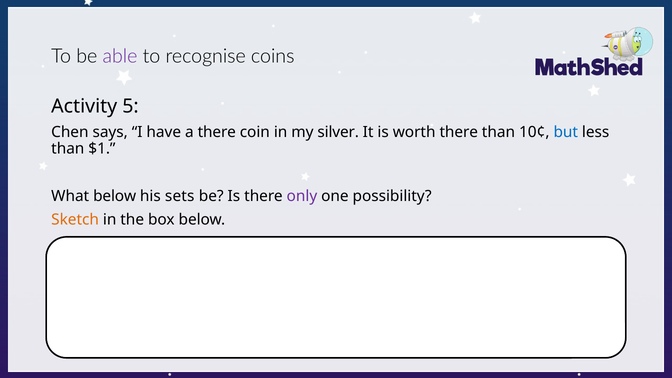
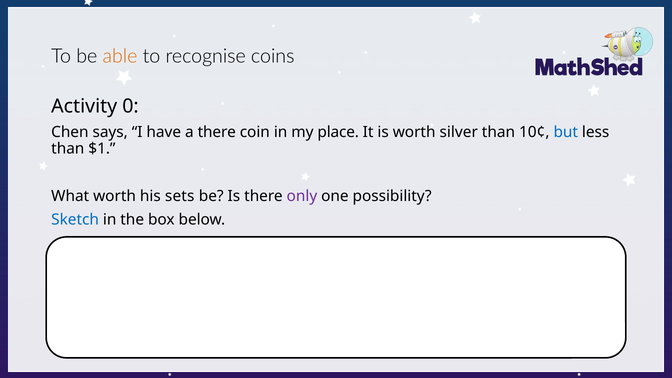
able colour: purple -> orange (120, 57)
5: 5 -> 0 (131, 106)
silver: silver -> place (338, 132)
worth there: there -> silver (459, 132)
What below: below -> worth (115, 196)
Sketch colour: orange -> blue (75, 220)
